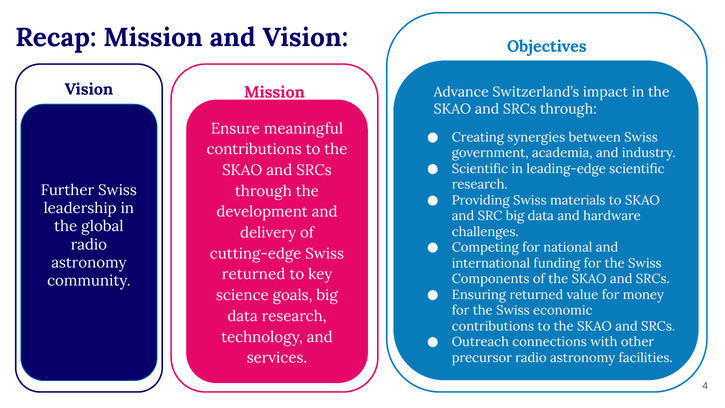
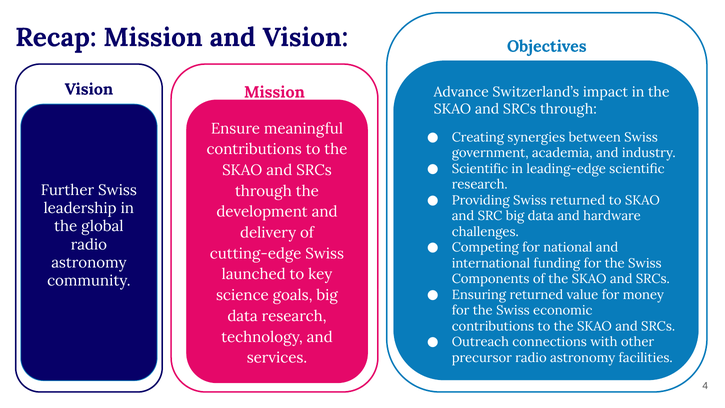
Swiss materials: materials -> returned (578, 200)
returned: returned -> launched (254, 274)
